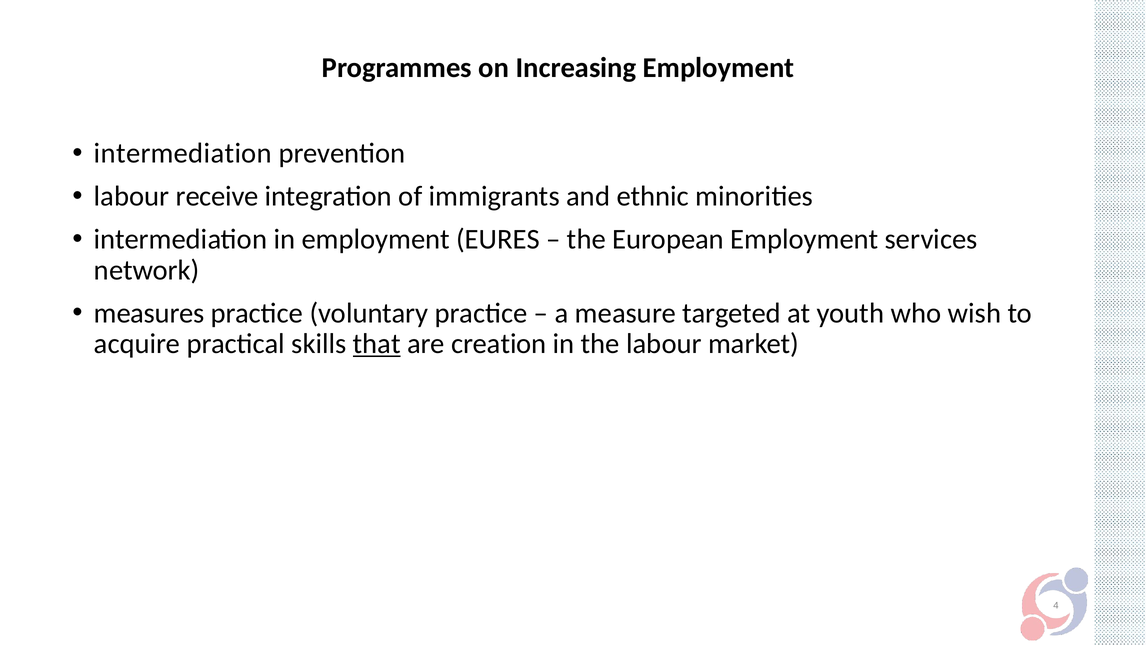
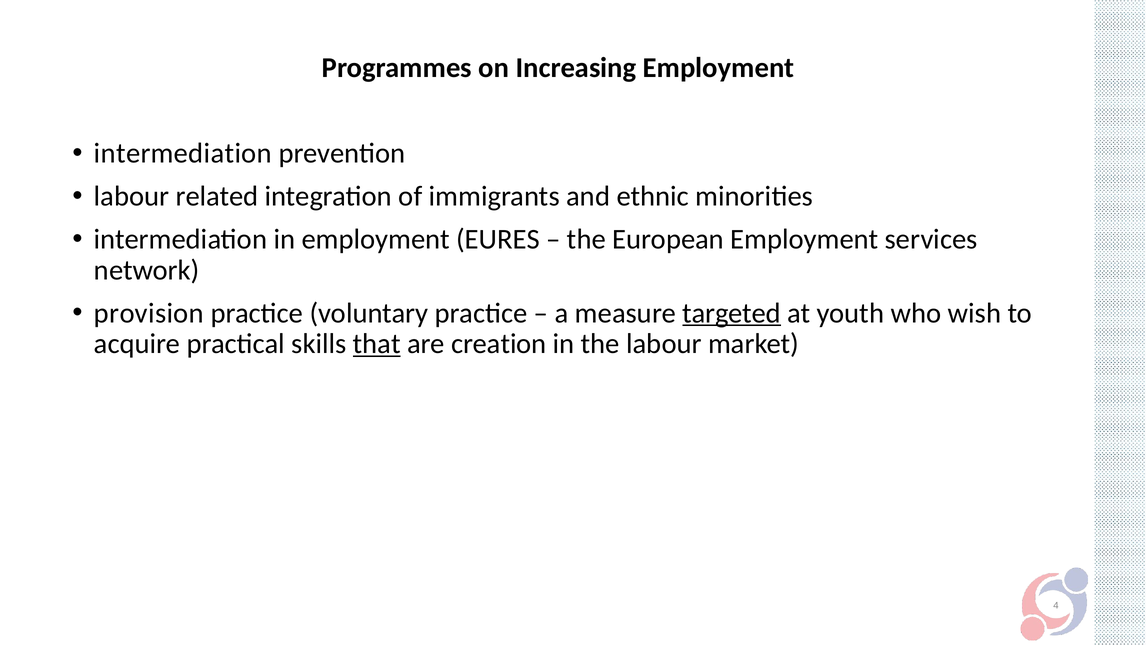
receive: receive -> related (217, 196)
measures: measures -> provision (149, 313)
targeted underline: none -> present (732, 313)
